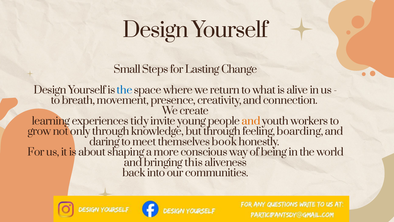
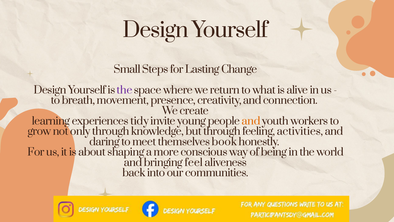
the colour: blue -> purple (125, 90)
boarding: boarding -> activities (300, 131)
this: this -> feel (194, 162)
